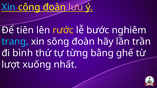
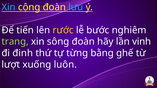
lưu colour: pink -> light blue (76, 7)
tiên: tiên -> tiến (25, 30)
trang colour: light blue -> light green (15, 42)
trần: trần -> vinh (142, 42)
bình: bình -> đinh (23, 53)
nhất: nhất -> luôn (65, 65)
